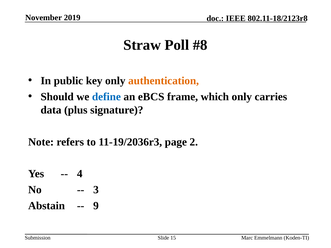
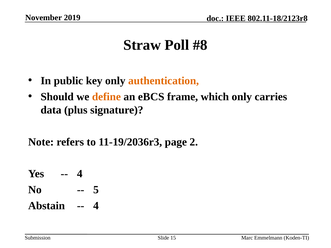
define colour: blue -> orange (106, 97)
3: 3 -> 5 (96, 190)
9: 9 -> 4 (96, 206)
